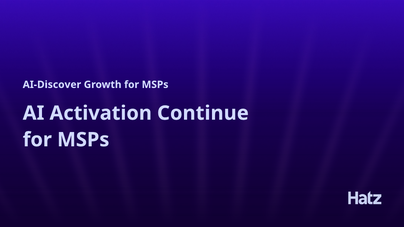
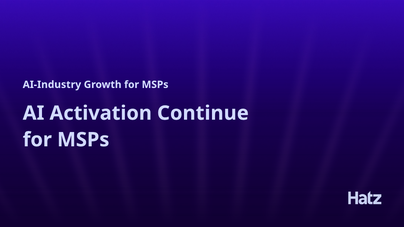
AI-Discover: AI-Discover -> AI-Industry (52, 85)
